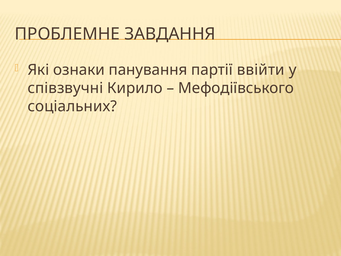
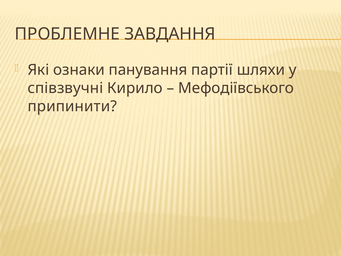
ввійти: ввійти -> шляхи (261, 70)
соціальних: соціальних -> припинити (72, 106)
